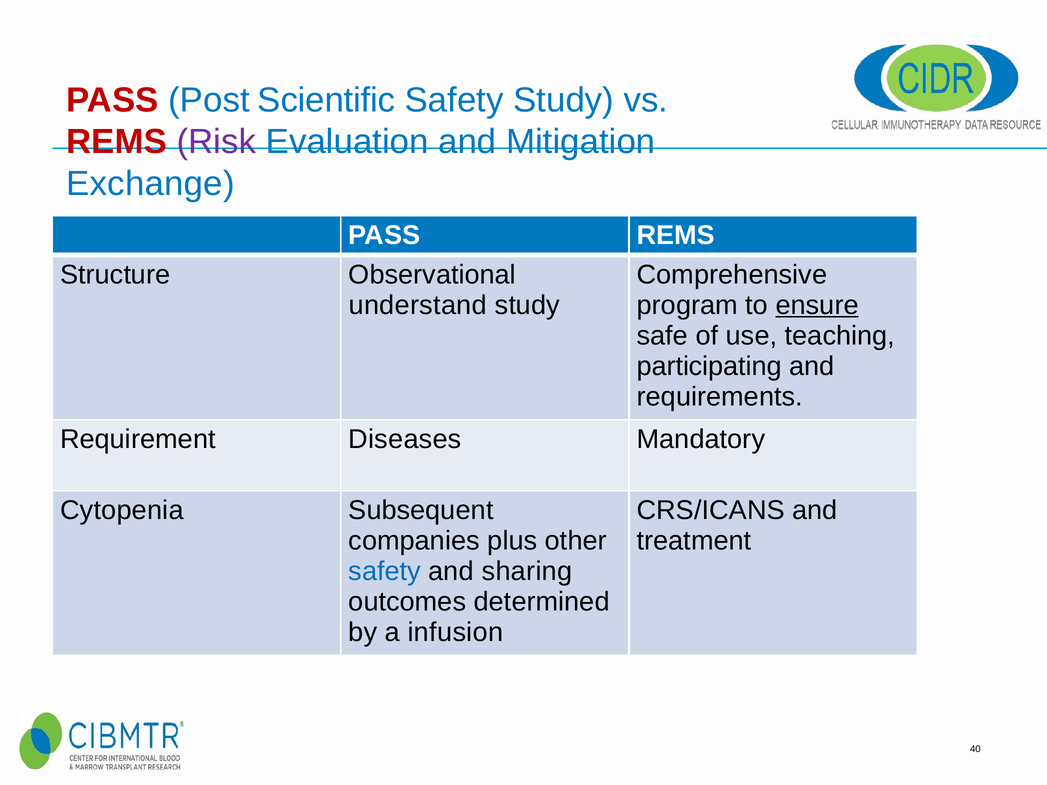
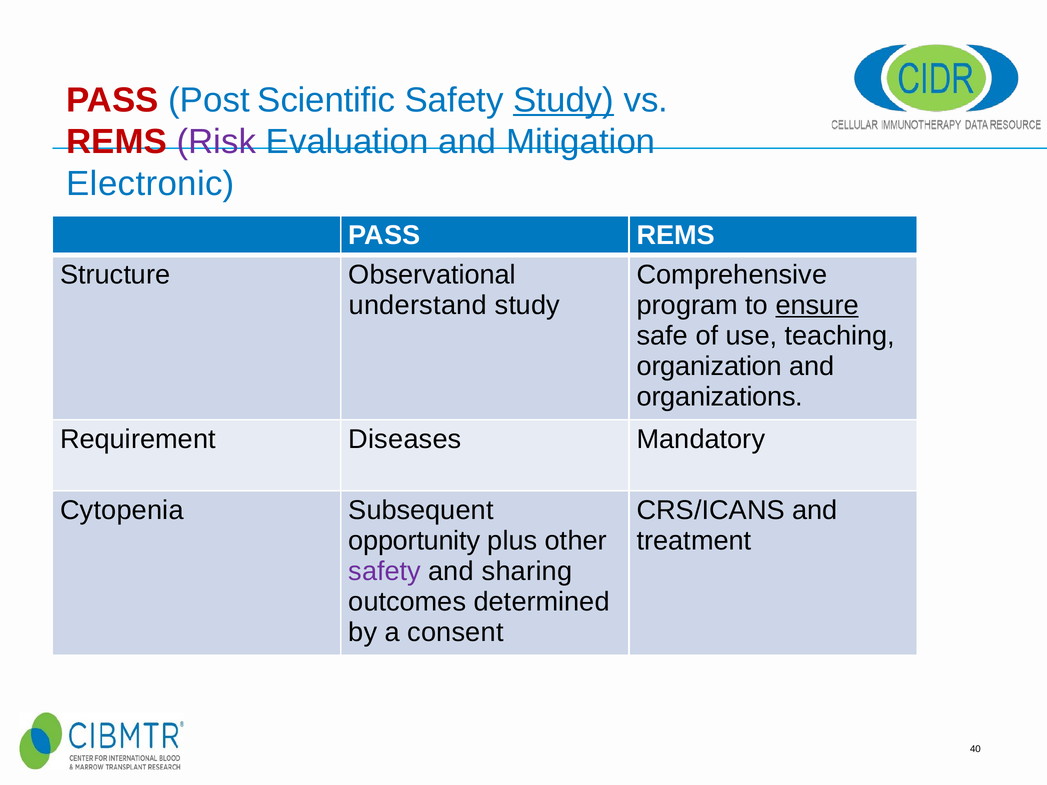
Study underline: none -> present (564, 100)
Exchange: Exchange -> Electronic (150, 184)
participating: participating -> organization (709, 366)
requirements: requirements -> organizations (720, 397)
companies: companies -> opportunity (414, 541)
safety colour: blue -> purple (385, 571)
infusion: infusion -> consent (455, 632)
